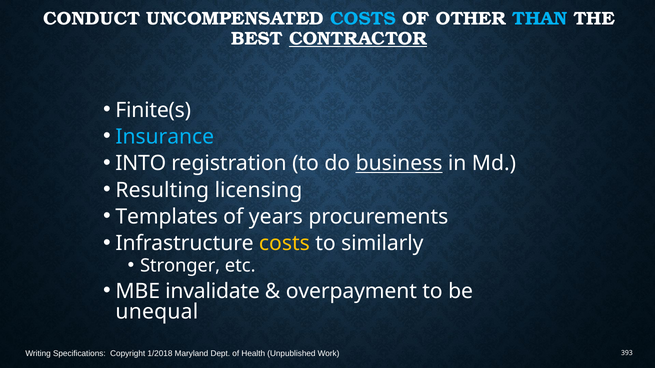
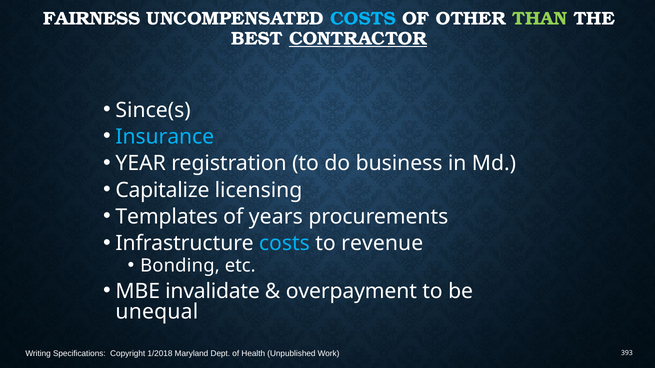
CONDUCT: CONDUCT -> FAIRNESS (92, 19)
THAN colour: light blue -> light green (540, 19)
Finite(s: Finite(s -> Since(s (153, 110)
INTO: INTO -> YEAR (141, 164)
business underline: present -> none (399, 164)
Resulting: Resulting -> Capitalize (162, 190)
costs colour: yellow -> light blue (284, 244)
similarly: similarly -> revenue (382, 244)
Stronger: Stronger -> Bonding (180, 266)
